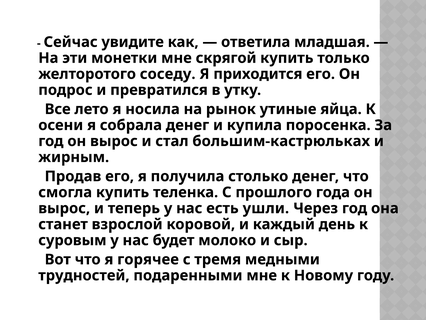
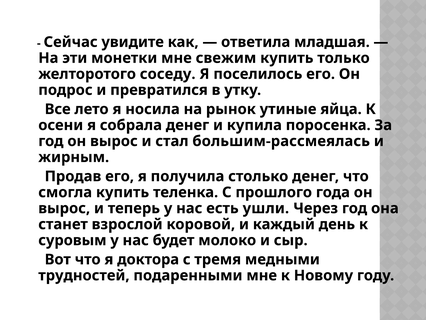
скрягой: скрягой -> свежим (226, 58)
приходится: приходится -> поселилось (258, 74)
большим-кастрюльках: большим-кастрюльках -> большим-рассмеялась (281, 141)
горячее: горячее -> доктора (148, 259)
